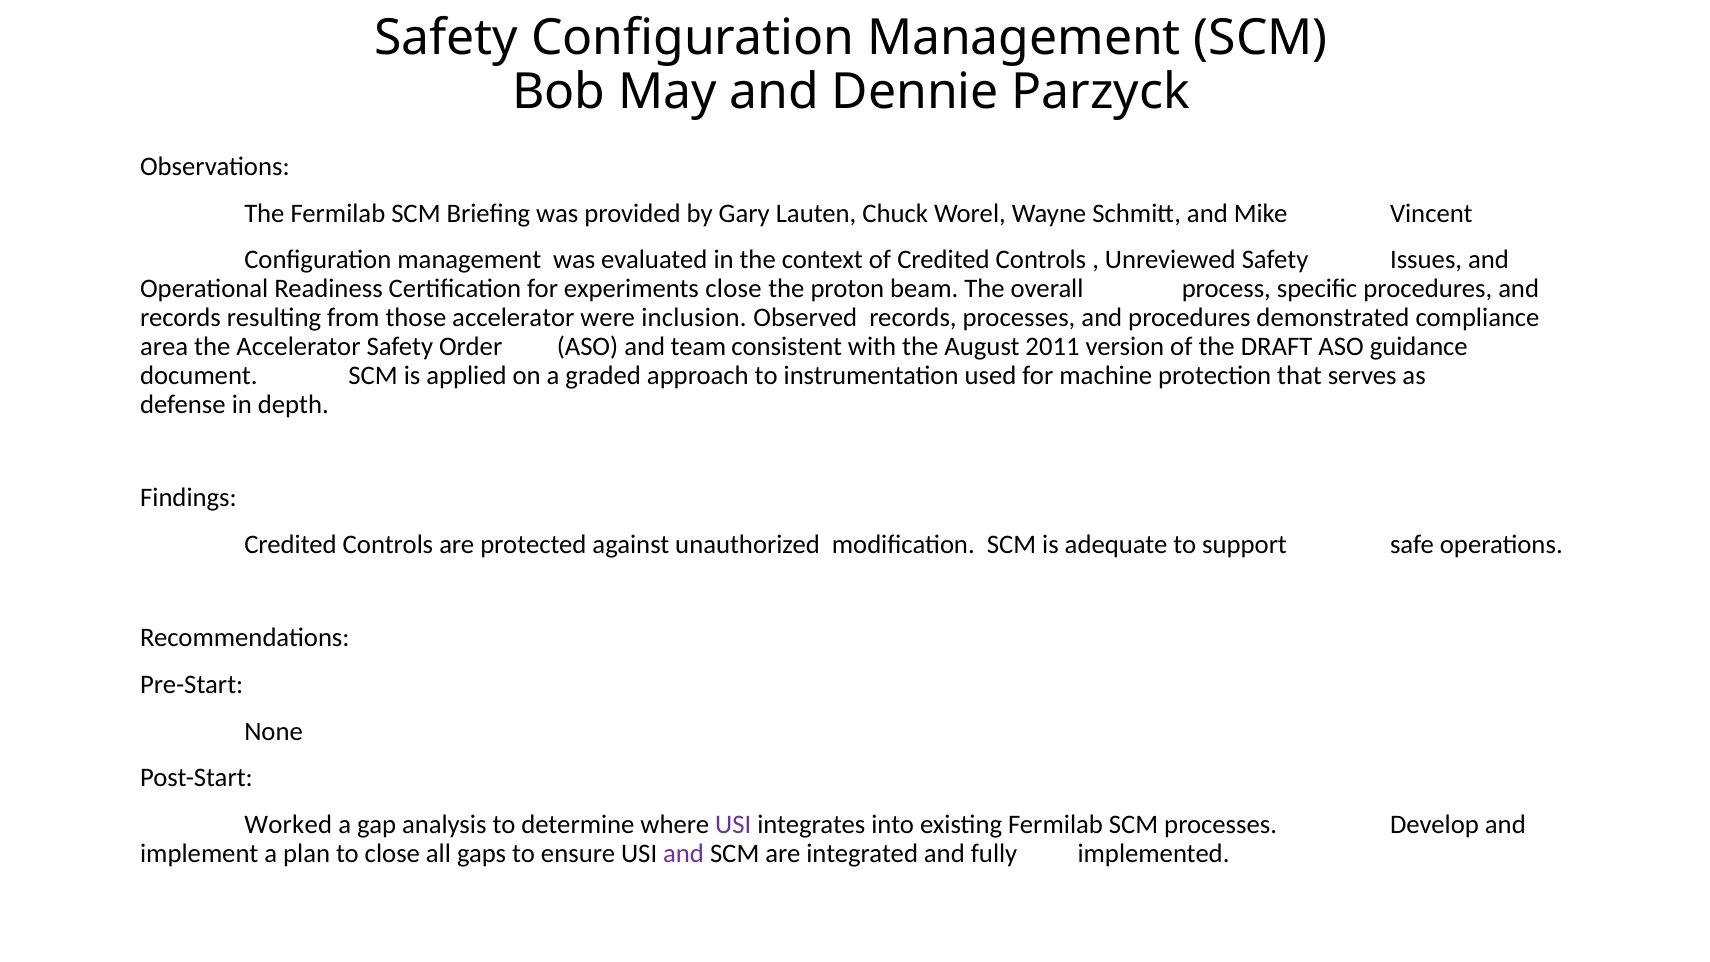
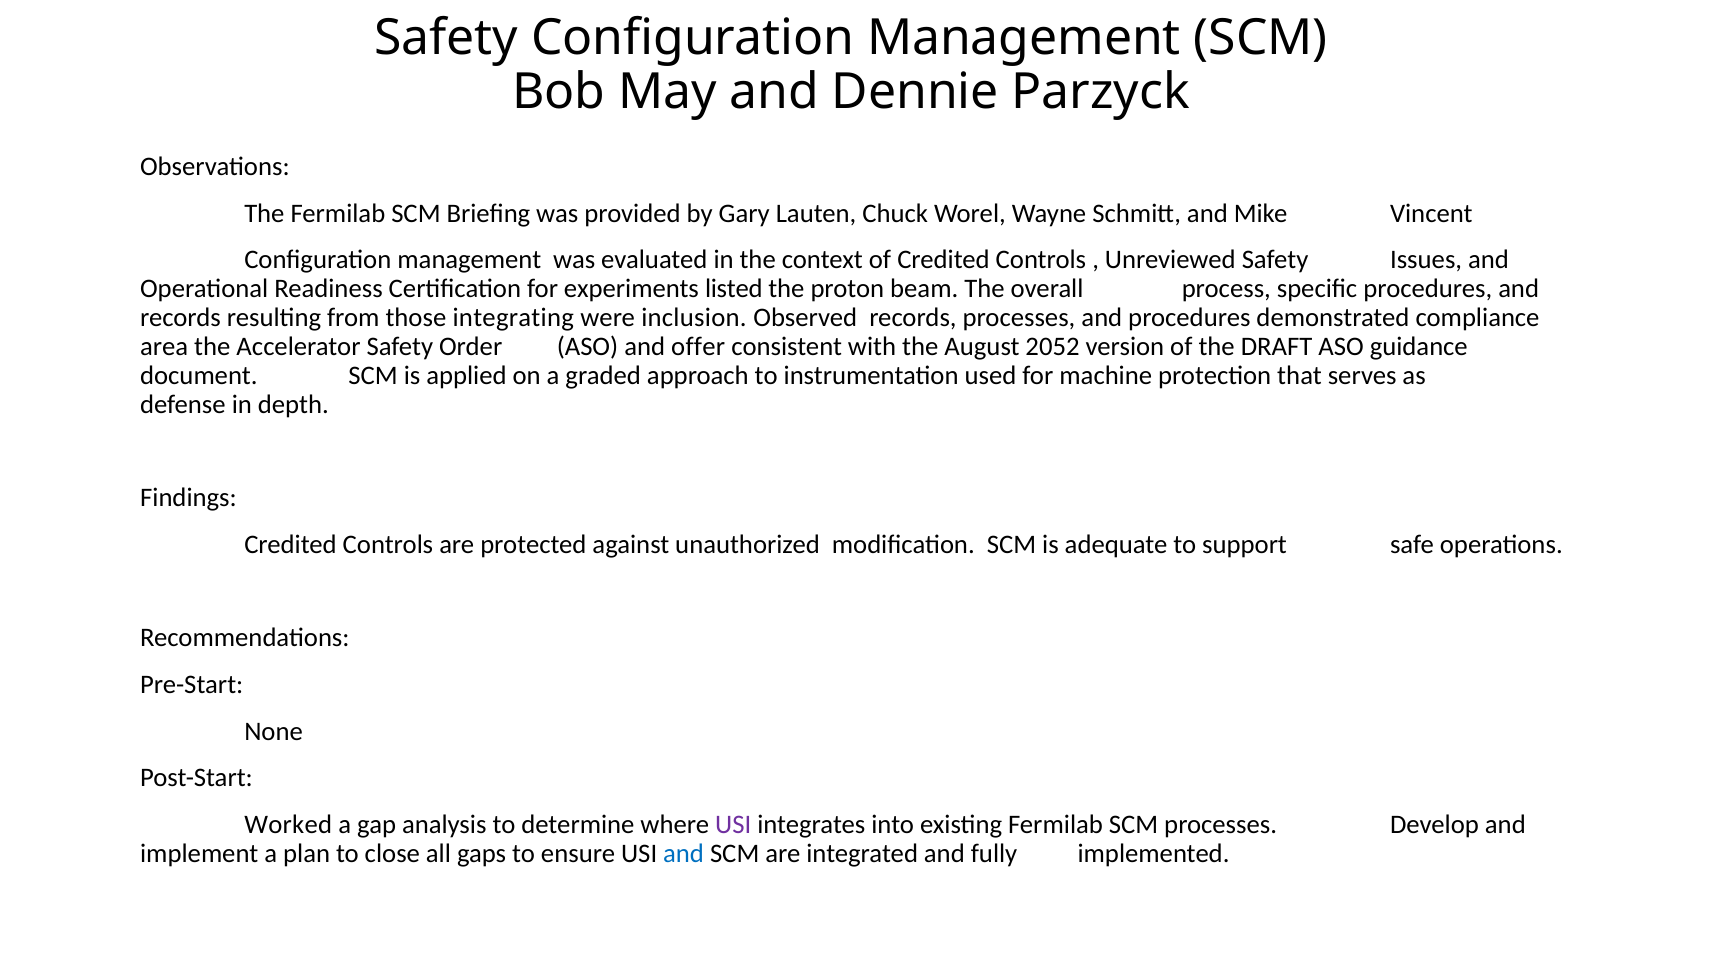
experiments close: close -> listed (734, 289)
those accelerator: accelerator -> integrating (513, 318)
team: team -> offer (698, 347)
2011: 2011 -> 2052 (1053, 347)
and colour: purple -> blue (684, 853)
